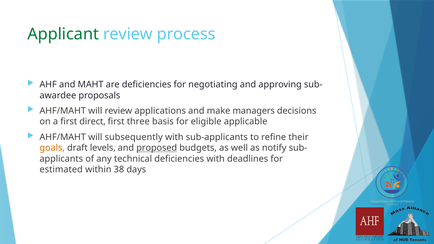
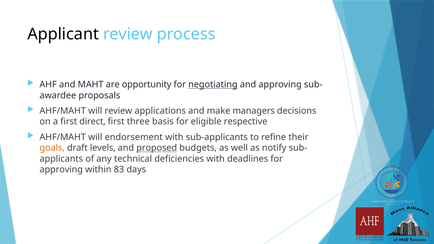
Applicant colour: green -> black (63, 34)
are deficiencies: deficiencies -> opportunity (147, 85)
negotiating underline: none -> present (213, 85)
applicable: applicable -> respective (246, 122)
subsequently: subsequently -> endorsement (134, 137)
estimated: estimated -> approving (61, 170)
38: 38 -> 83 (119, 170)
